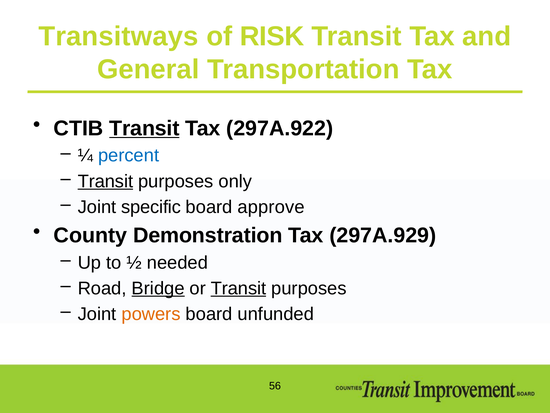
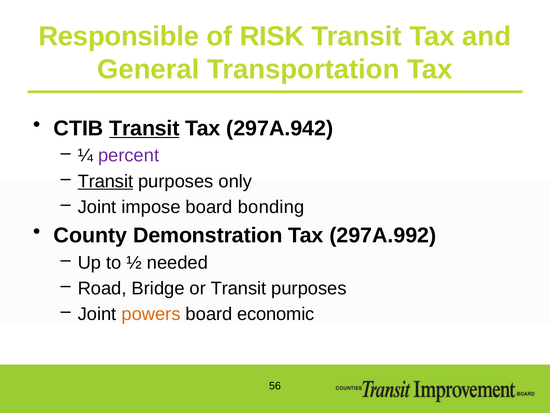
Transitways: Transitways -> Responsible (119, 36)
297A.922: 297A.922 -> 297A.942 (280, 128)
percent colour: blue -> purple (129, 155)
specific: specific -> impose (151, 207)
approve: approve -> bonding (271, 207)
297A.929: 297A.929 -> 297A.992 (383, 235)
Bridge underline: present -> none (158, 288)
Transit underline: present -> none (238, 288)
unfunded: unfunded -> economic (276, 314)
